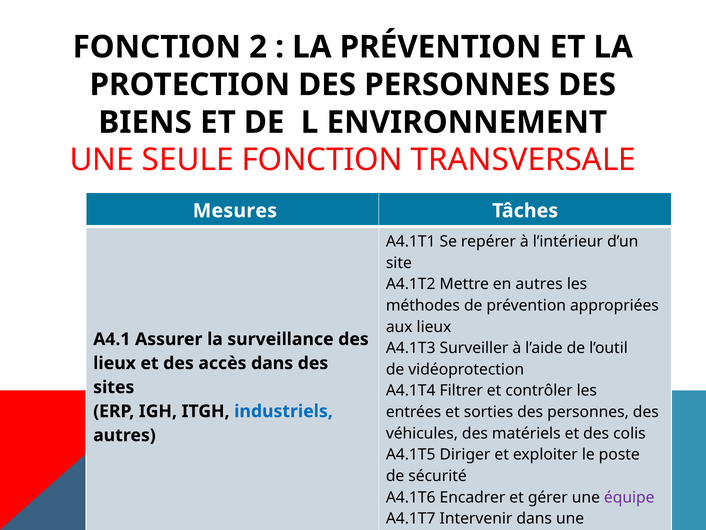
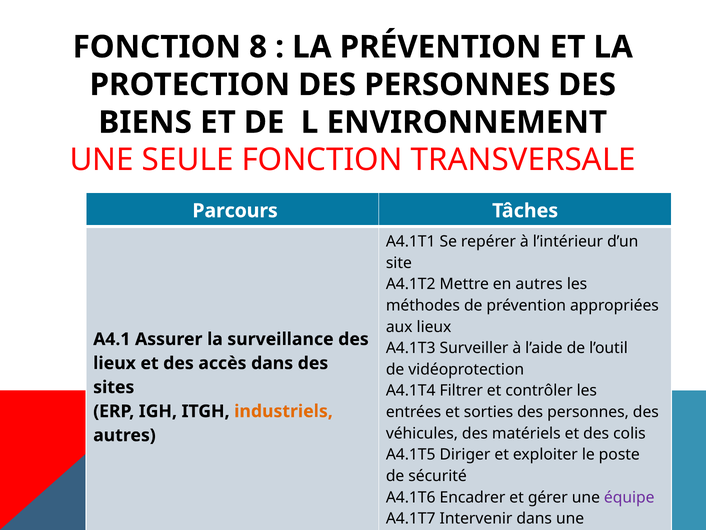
2: 2 -> 8 (258, 47)
Mesures: Mesures -> Parcours (235, 211)
industriels colour: blue -> orange (284, 411)
